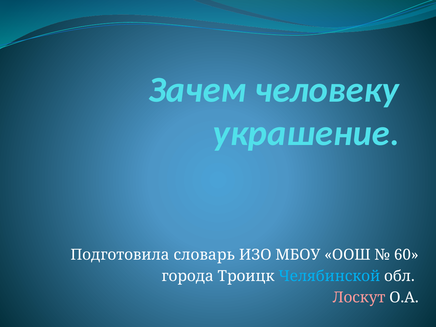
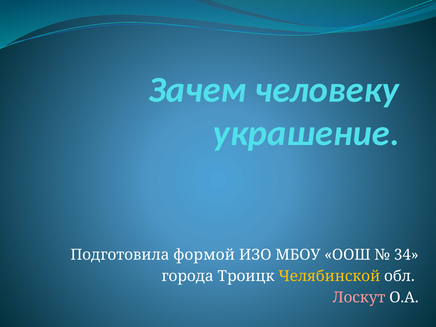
словарь: словарь -> формой (204, 255)
60: 60 -> 34 (406, 255)
Челябинской colour: light blue -> yellow (329, 276)
